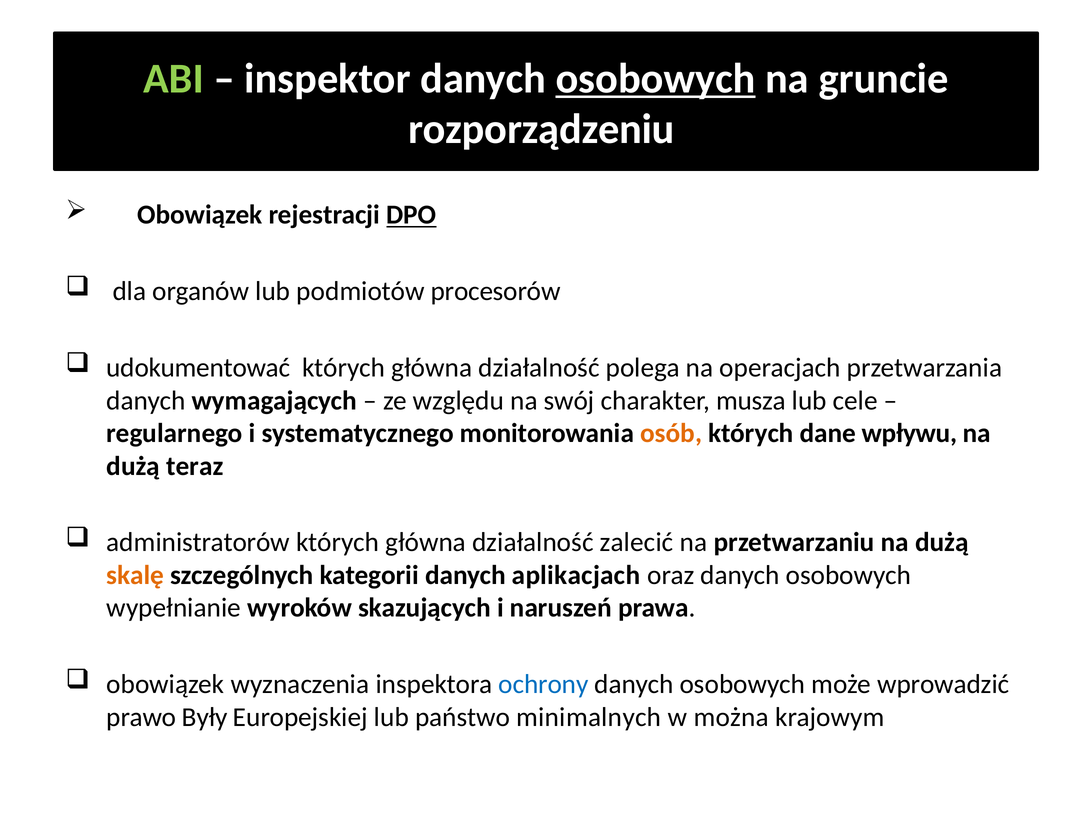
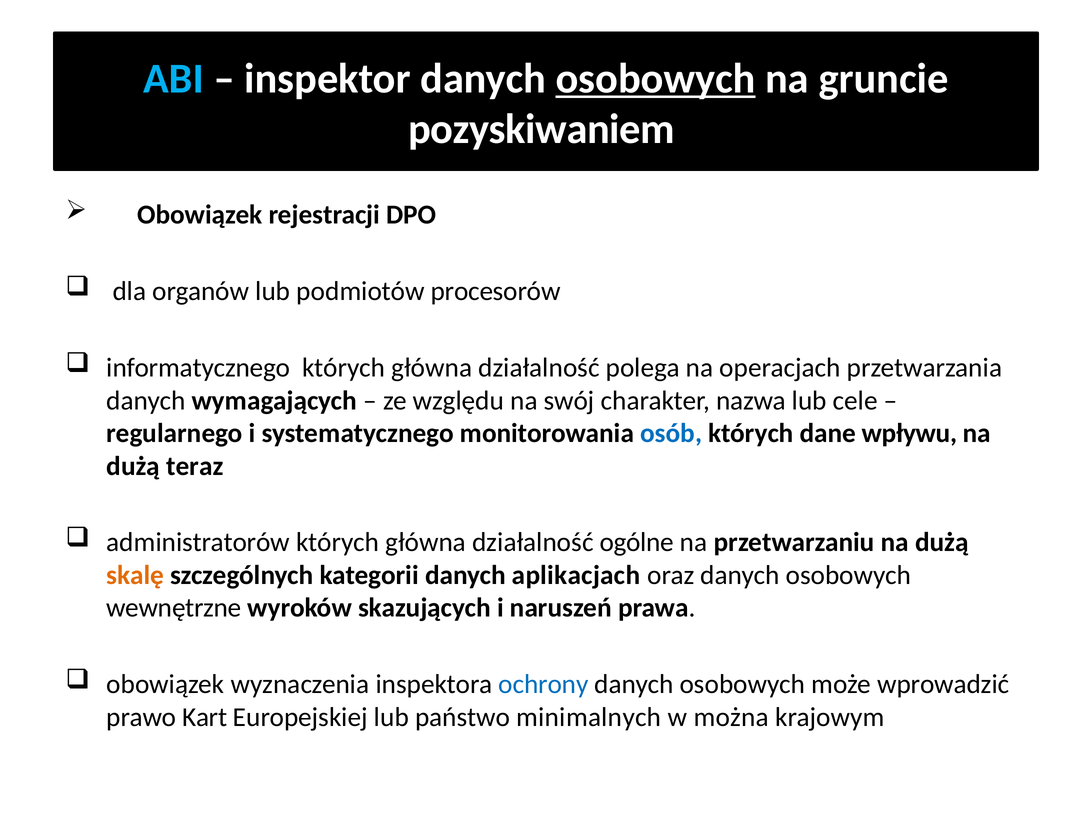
ABI colour: light green -> light blue (174, 79)
rozporządzeniu: rozporządzeniu -> pozyskiwaniem (541, 129)
DPO underline: present -> none (411, 215)
udokumentować: udokumentować -> informatycznego (198, 368)
musza: musza -> nazwa (751, 400)
osób colour: orange -> blue (671, 433)
zalecić: zalecić -> ogólne (637, 542)
wypełnianie: wypełnianie -> wewnętrzne (174, 608)
Były: Były -> Kart (205, 717)
